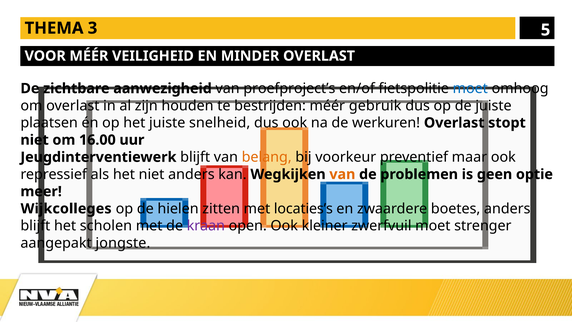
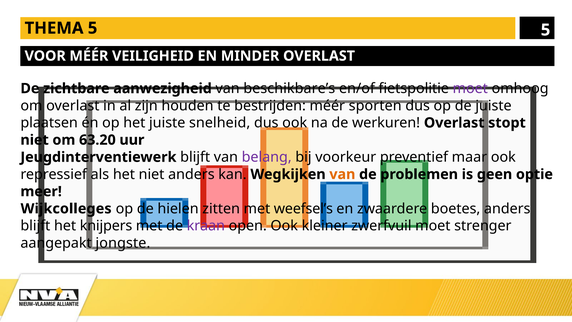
THEMA 3: 3 -> 5 (93, 28)
proefproject’s: proefproject’s -> beschikbare’s (289, 88)
moet colour: blue -> purple (470, 88)
gebruik: gebruik -> sporten (375, 106)
16.00: 16.00 -> 63.20 (97, 140)
belang colour: orange -> purple (267, 157)
locaties’s: locaties’s -> weefsel’s (303, 209)
scholen: scholen -> knijpers (106, 226)
